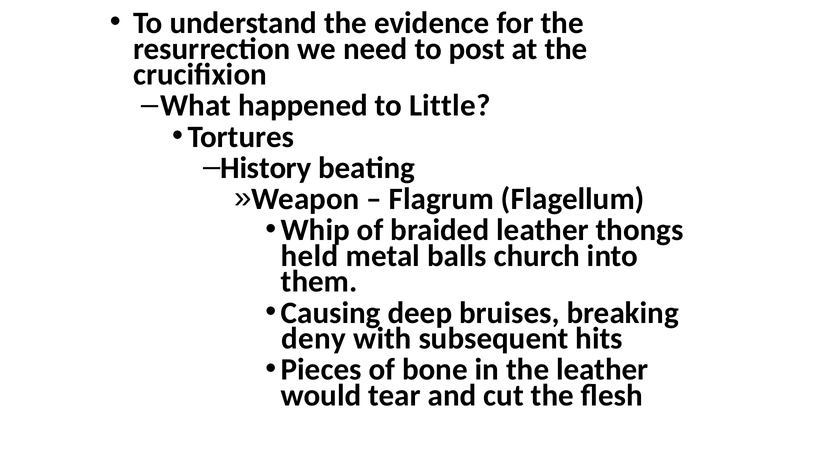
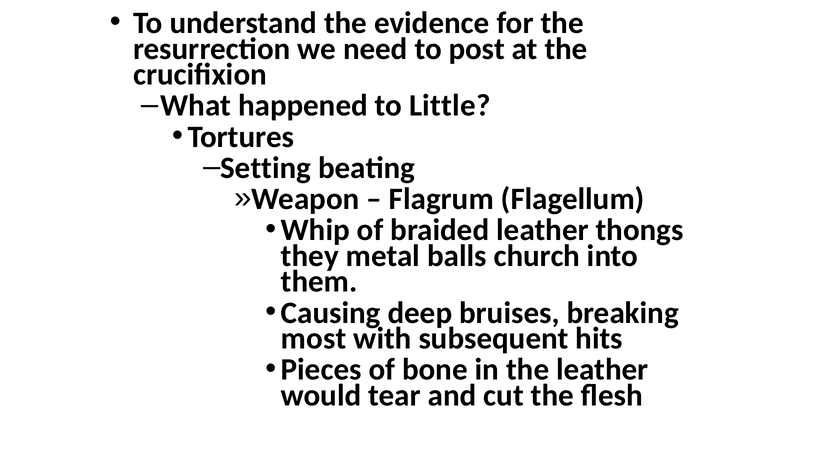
History: History -> Setting (266, 168)
held: held -> they (310, 256)
deny: deny -> most (314, 339)
